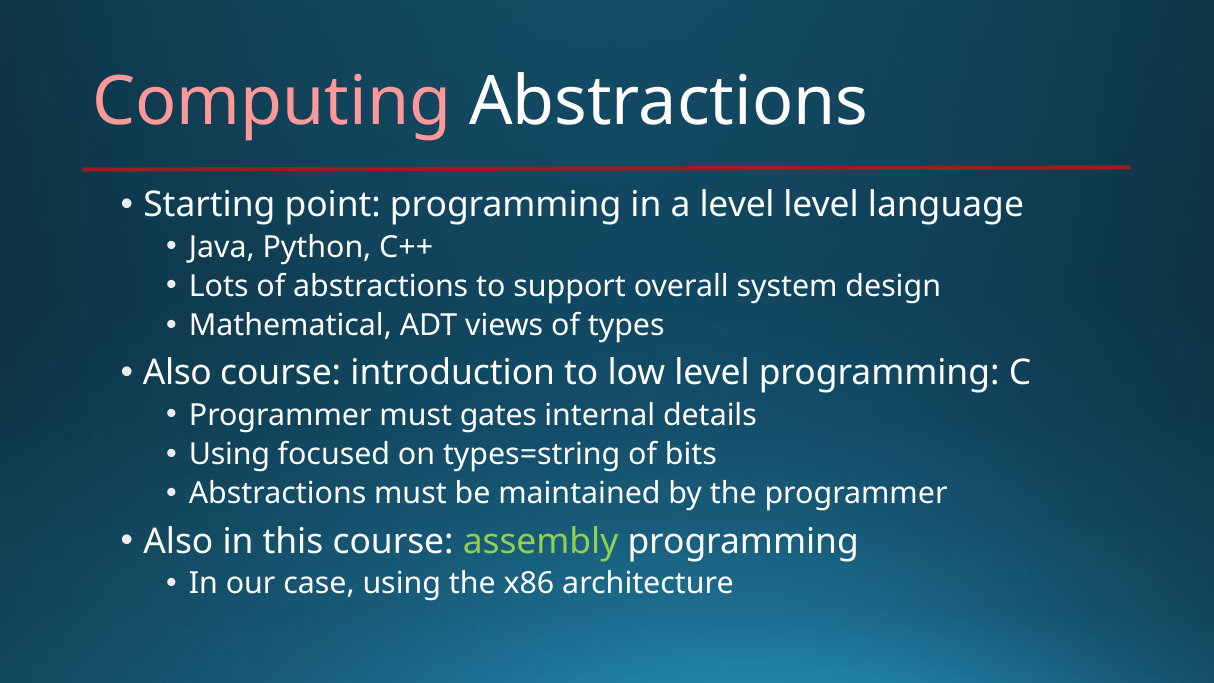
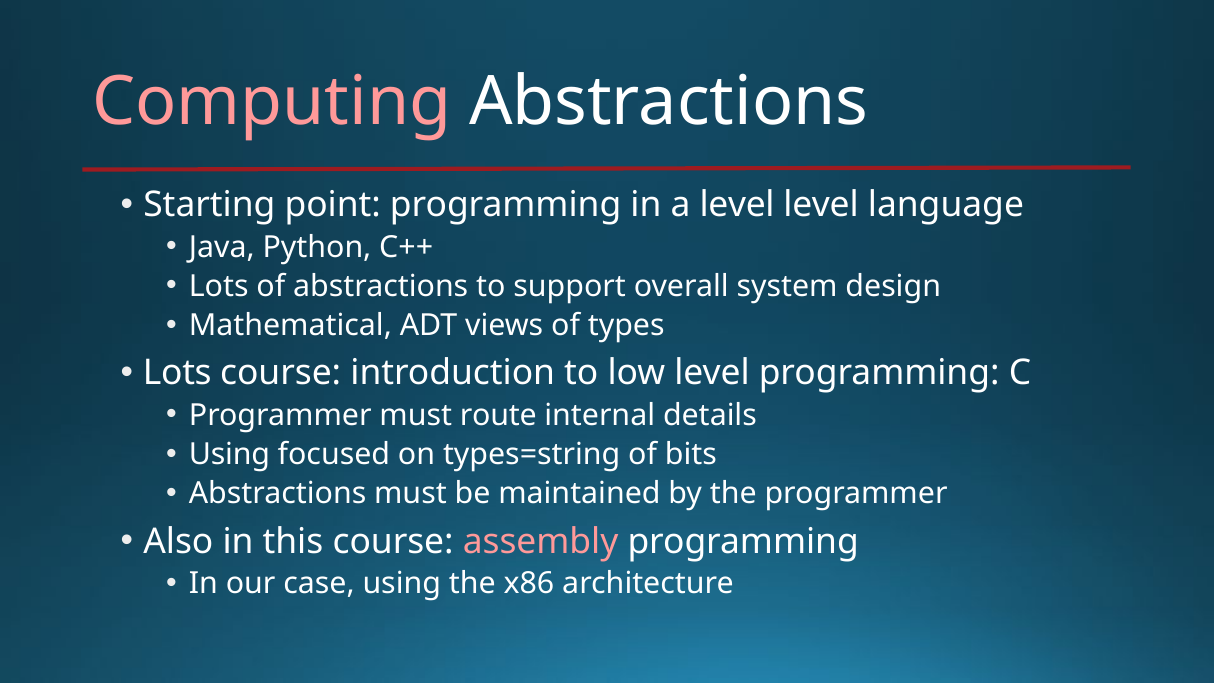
Also: Also -> Lots (177, 373)
gates: gates -> route (498, 415)
assembly colour: light green -> pink (541, 541)
